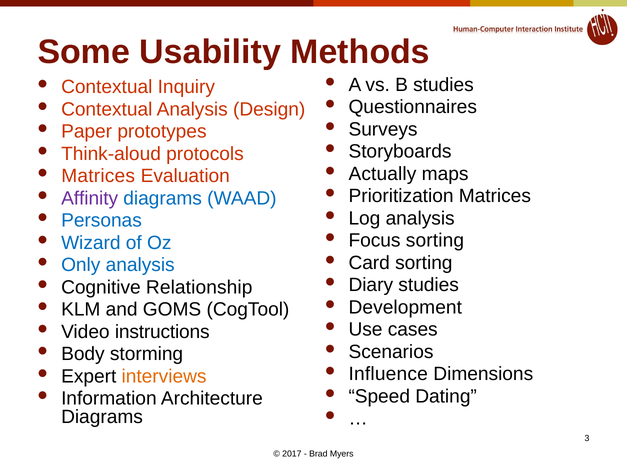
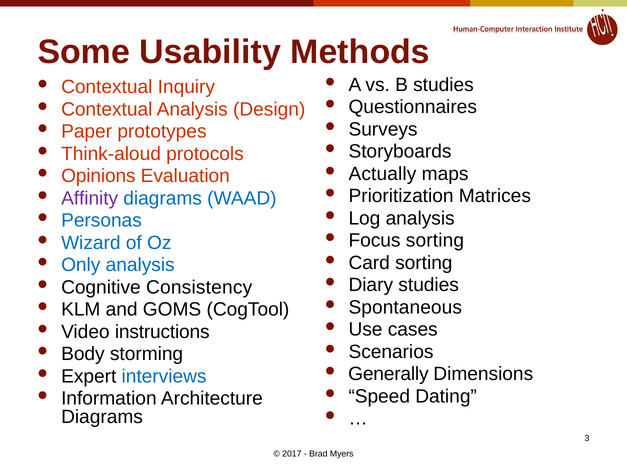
Matrices: Matrices -> Opinions (98, 176)
Relationship: Relationship -> Consistency (199, 287)
Development: Development -> Spontaneous (405, 307)
Influence: Influence -> Generally (388, 373)
interviews colour: orange -> blue (164, 376)
